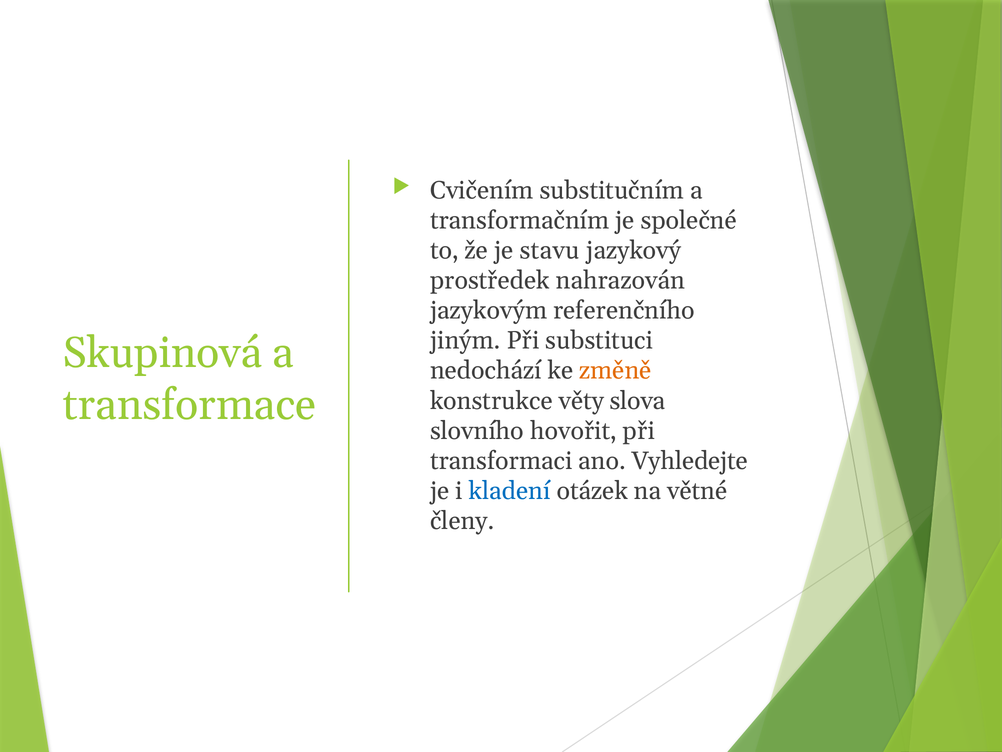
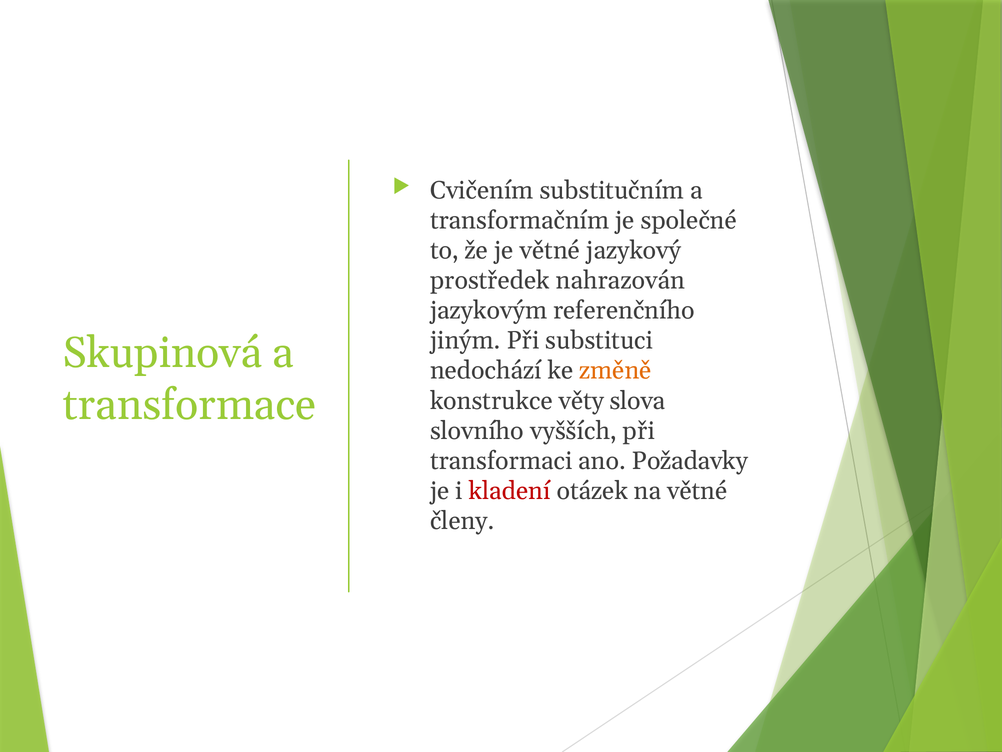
je stavu: stavu -> větné (550, 250)
hovořit: hovořit -> vyšších (574, 431)
Vyhledejte: Vyhledejte -> Požadavky (690, 461)
kladení colour: blue -> red (510, 491)
